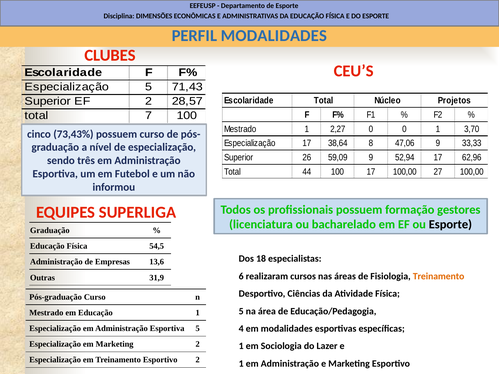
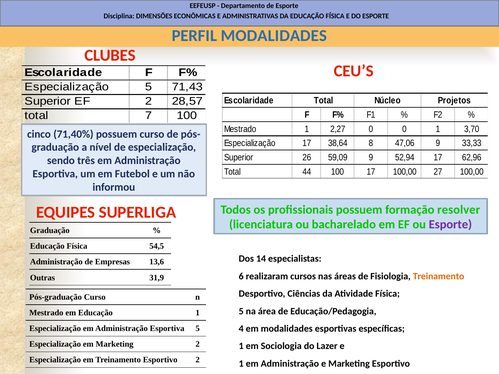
73,43%: 73,43% -> 71,40% (73, 134)
gestores: gestores -> resolver (459, 210)
Esporte colour: black -> purple (450, 225)
18: 18 -> 14 (261, 259)
